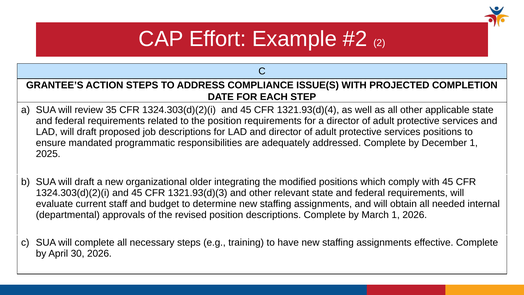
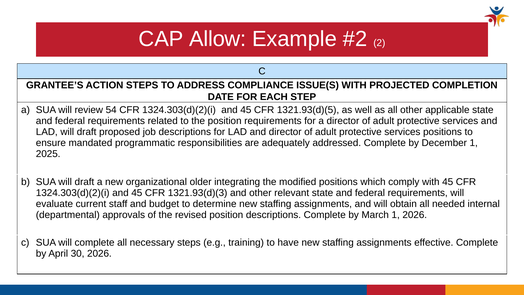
Effort: Effort -> Allow (218, 39)
35: 35 -> 54 (111, 110)
1321.93(d)(4: 1321.93(d)(4 -> 1321.93(d)(5 (308, 110)
